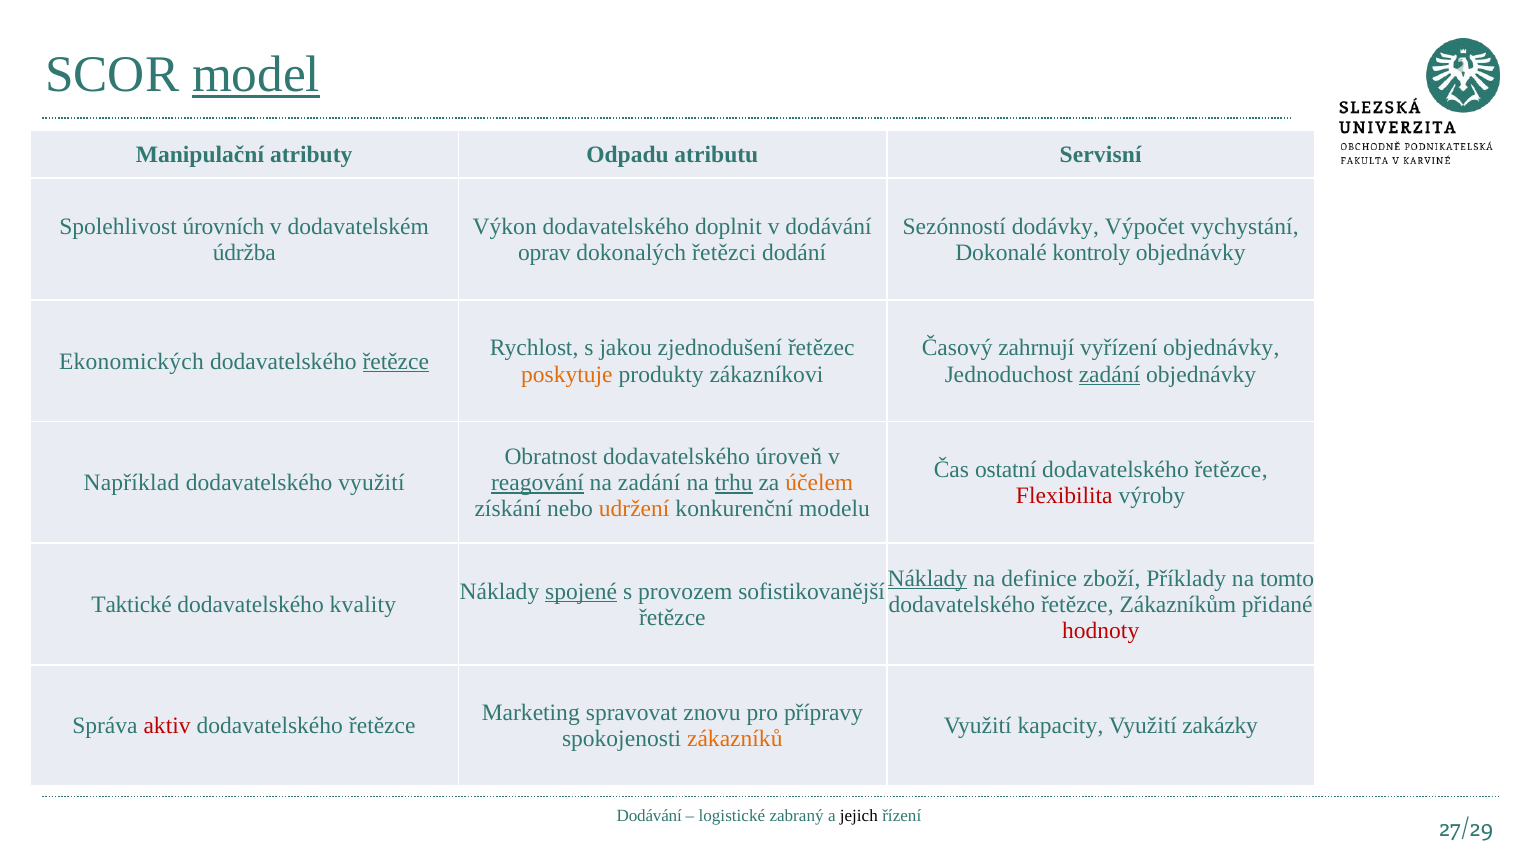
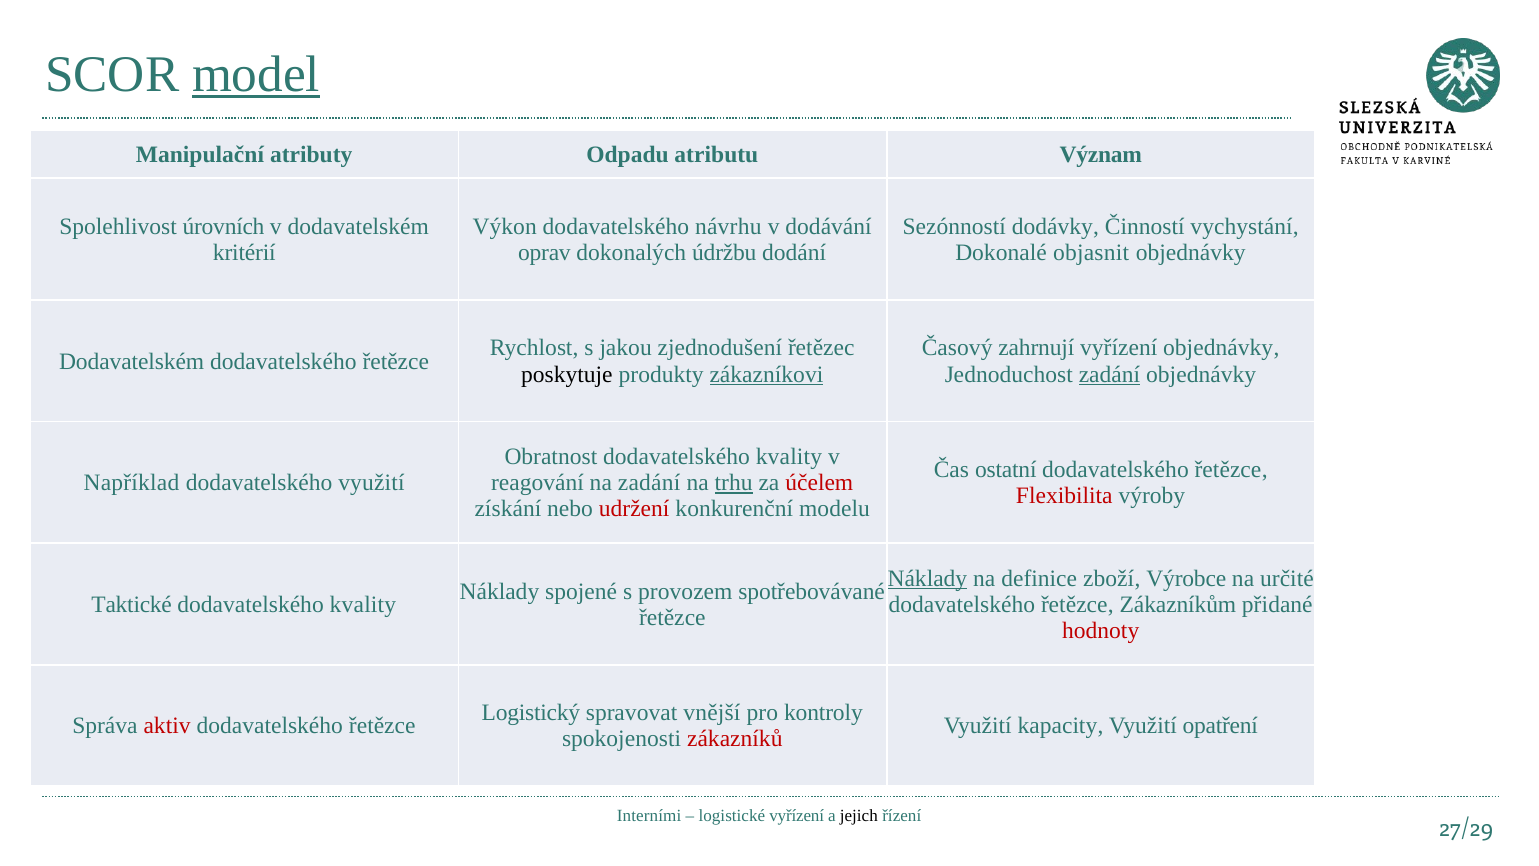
Servisní: Servisní -> Význam (1101, 155)
doplnit: doplnit -> návrhu (728, 227)
Výpočet: Výpočet -> Činností (1145, 227)
údržba: údržba -> kritérií (244, 253)
řetězci: řetězci -> údržbu (724, 253)
kontroly: kontroly -> objasnit (1091, 253)
Ekonomických: Ekonomických -> Dodavatelském (132, 361)
řetězce underline: present -> none (396, 361)
poskytuje colour: orange -> black (567, 374)
zákazníkovi underline: none -> present (766, 374)
Obratnost dodavatelského úroveň: úroveň -> kvality (789, 457)
reagování underline: present -> none (537, 483)
účelem colour: orange -> red (819, 483)
udržení colour: orange -> red (634, 509)
Příklady: Příklady -> Výrobce (1186, 578)
tomto: tomto -> určité (1287, 578)
spojené underline: present -> none (581, 591)
sofistikovanější: sofistikovanější -> spotřebovávané (812, 591)
Marketing: Marketing -> Logistický (531, 713)
znovu: znovu -> vnější (712, 713)
přípravy: přípravy -> kontroly (823, 713)
zakázky: zakázky -> opatření (1220, 726)
zákazníků colour: orange -> red (735, 739)
Dodávání: Dodávání -> Interními (649, 816)
logistické zabraný: zabraný -> vyřízení (797, 816)
